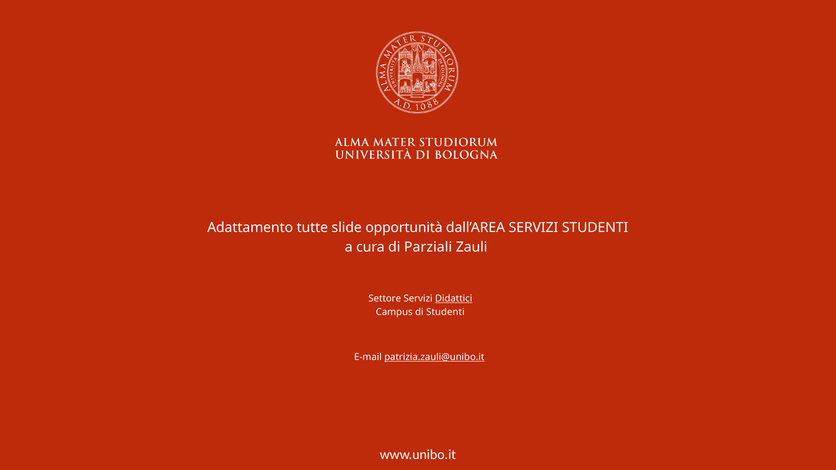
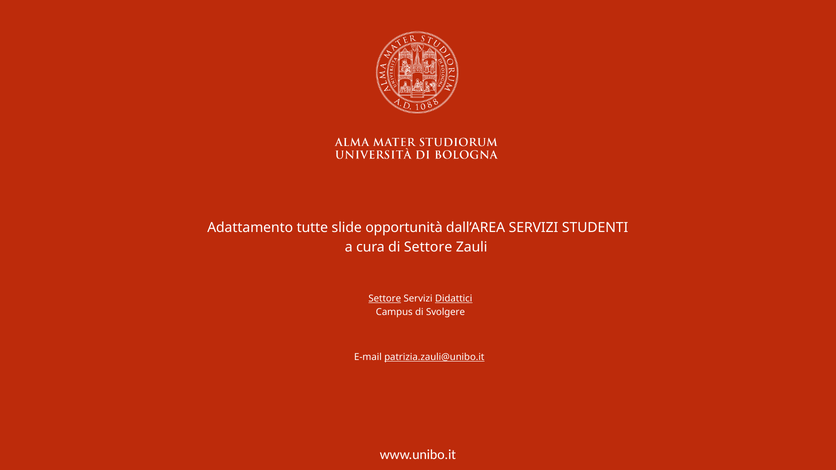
di Parziali: Parziali -> Settore (428, 247)
Settore underline: none -> present (385, 299)
di Studenti: Studenti -> Svolgere (445, 312)
